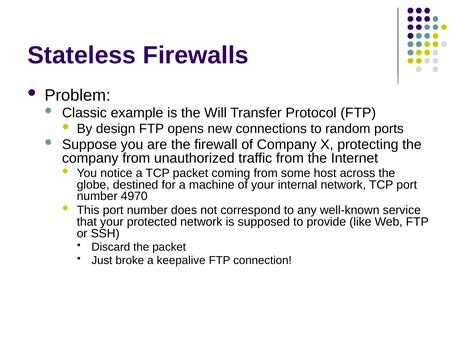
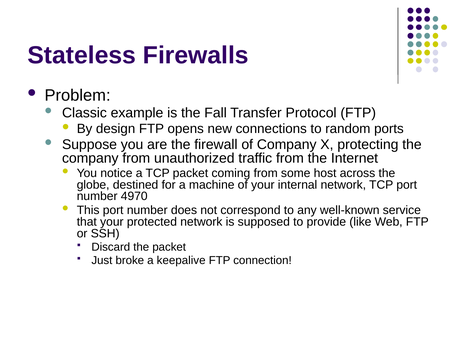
Will: Will -> Fall (216, 113)
